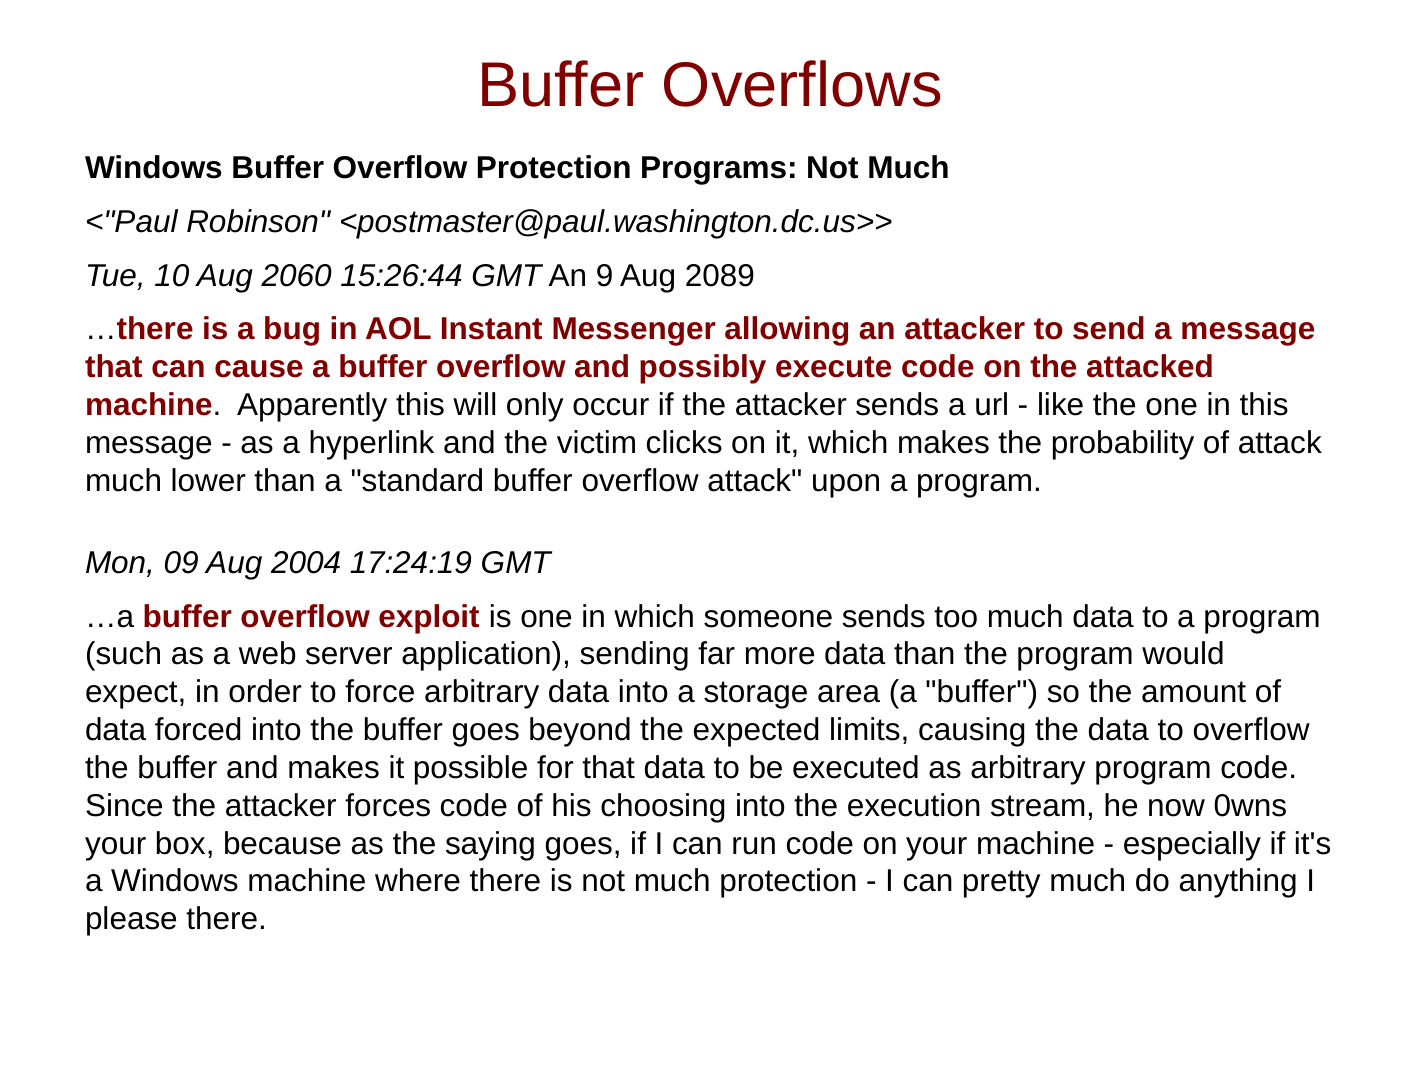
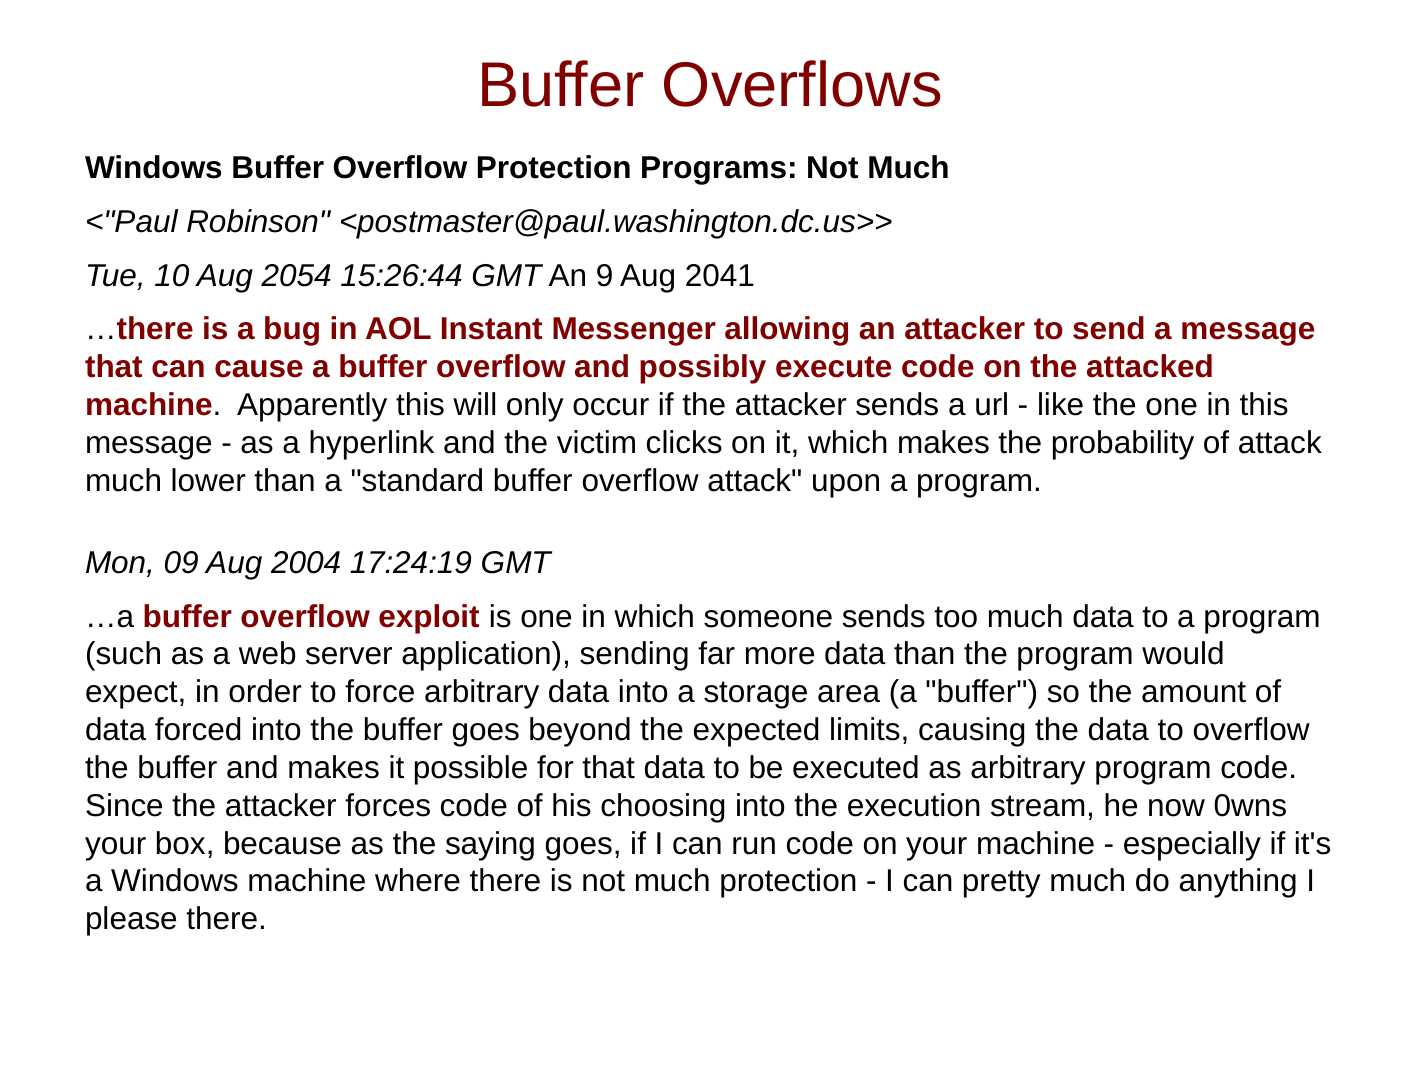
2060: 2060 -> 2054 (297, 276)
2089: 2089 -> 2041 (720, 276)
